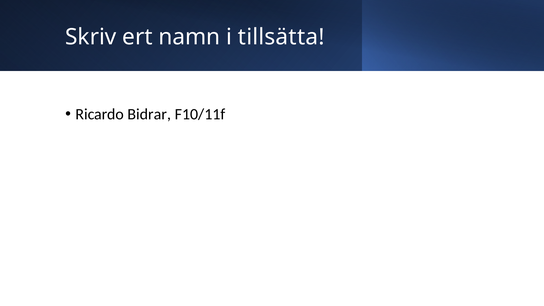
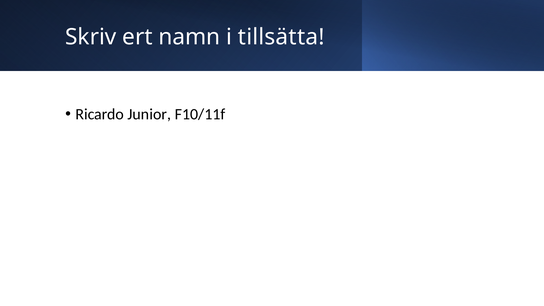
Bidrar: Bidrar -> Junior (149, 114)
